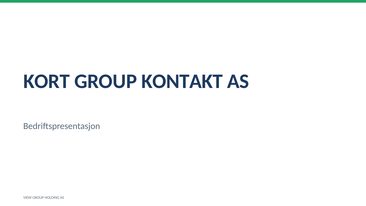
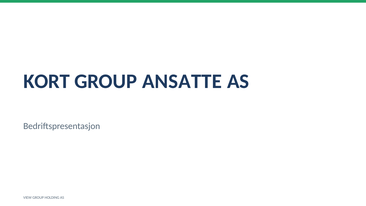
KONTAKT: KONTAKT -> ANSATTE (182, 81)
